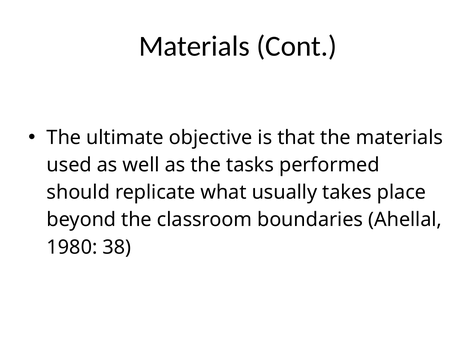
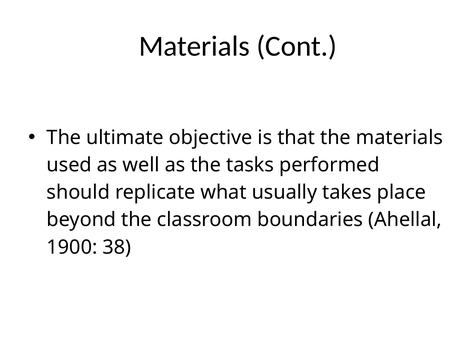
1980: 1980 -> 1900 (72, 247)
